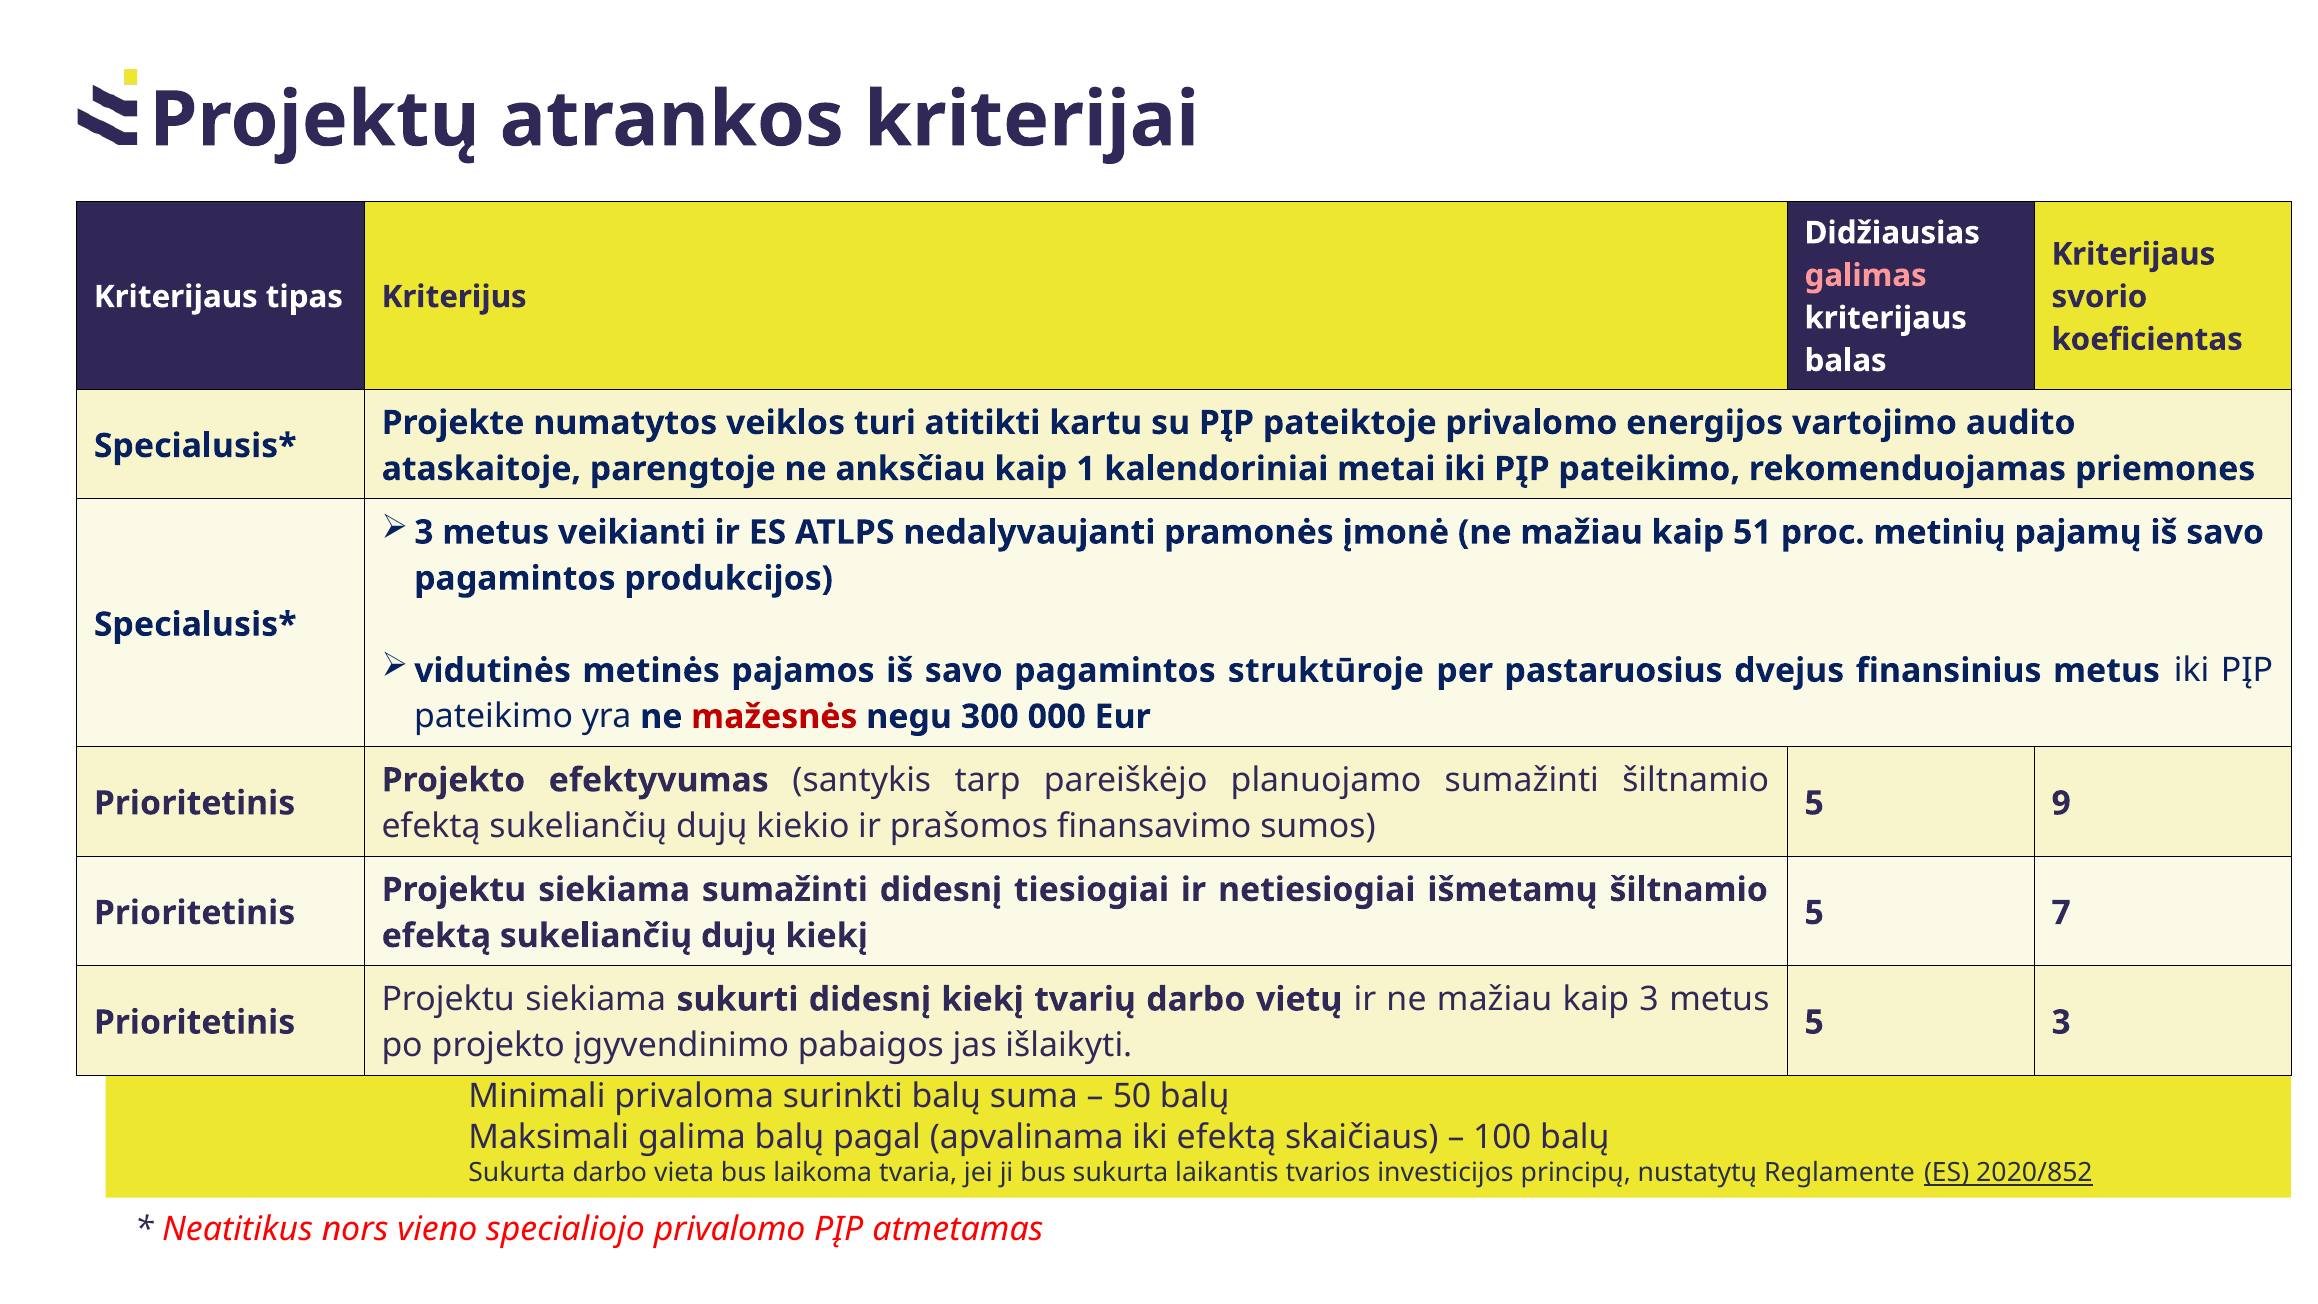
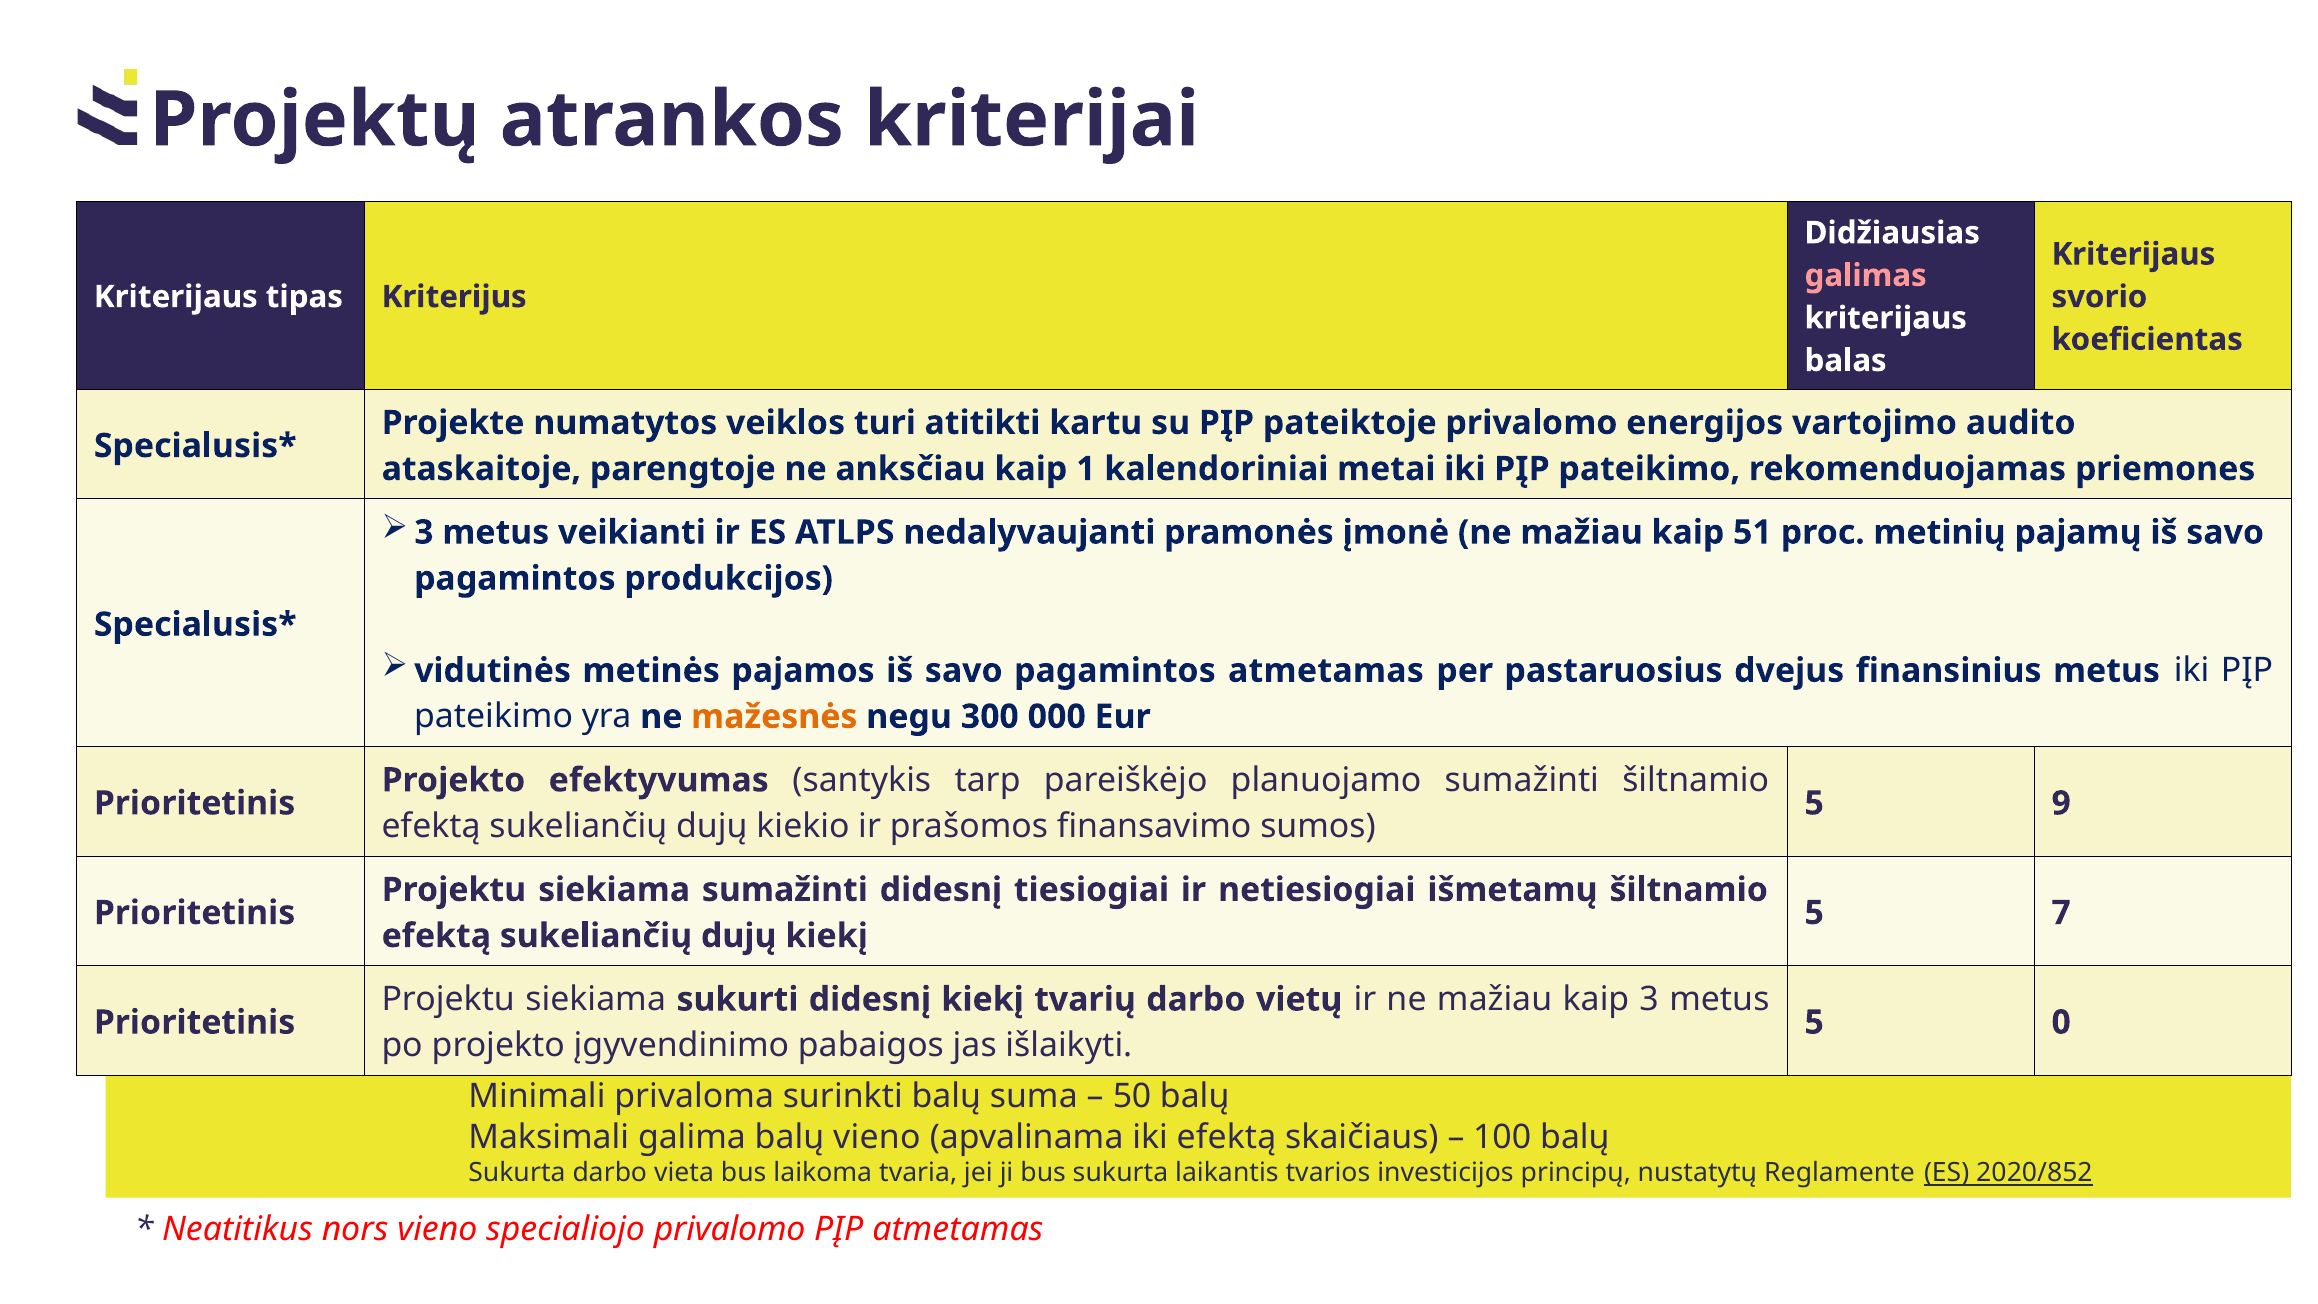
pagamintos struktūroje: struktūroje -> atmetamas (1326, 671)
mažesnės colour: red -> orange (774, 717)
5 3: 3 -> 0 (2061, 1022)
balų pagal: pagal -> vieno (877, 1137)
